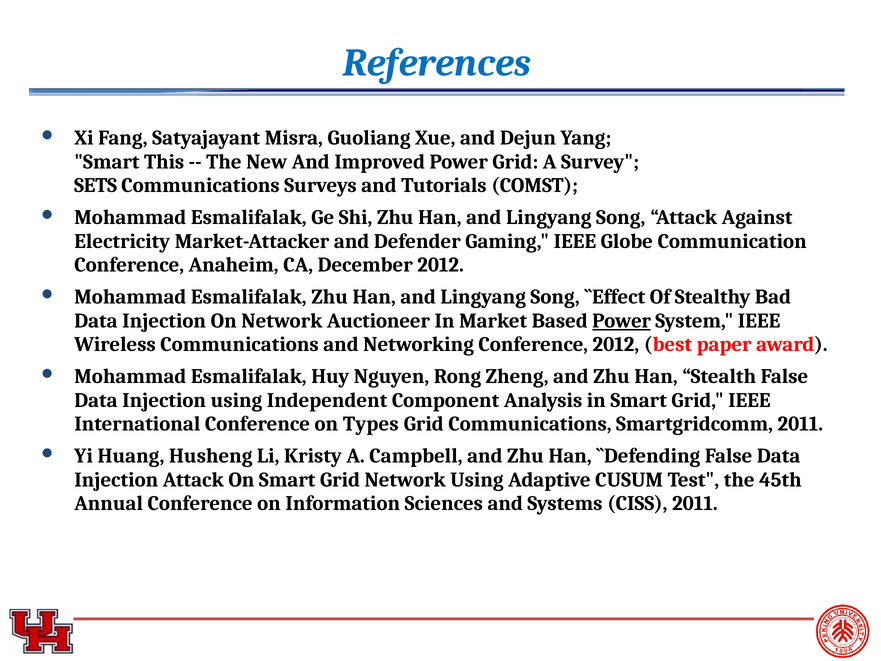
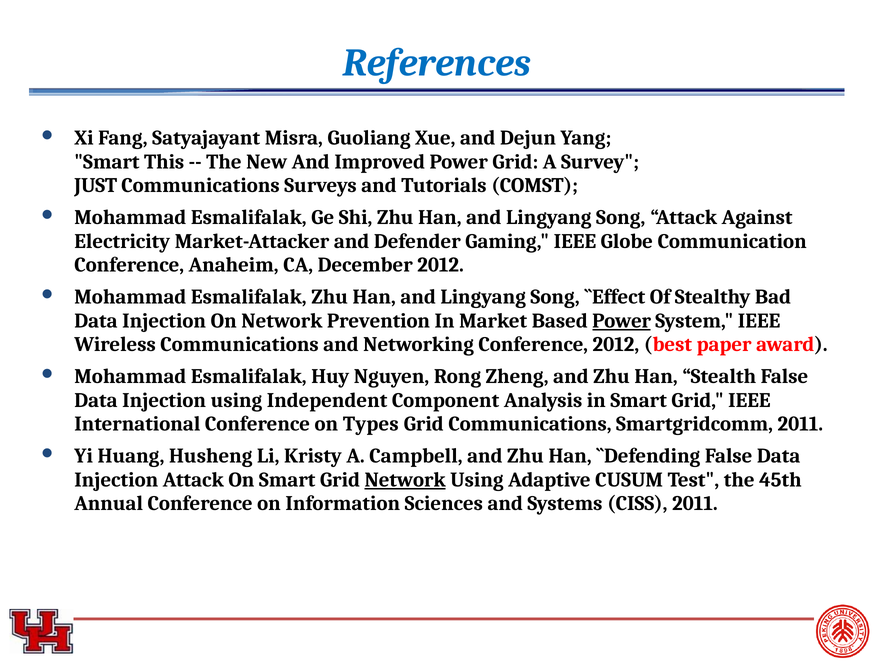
SETS: SETS -> JUST (96, 185)
Auctioneer: Auctioneer -> Prevention (378, 321)
Network underline: none -> present (405, 480)
